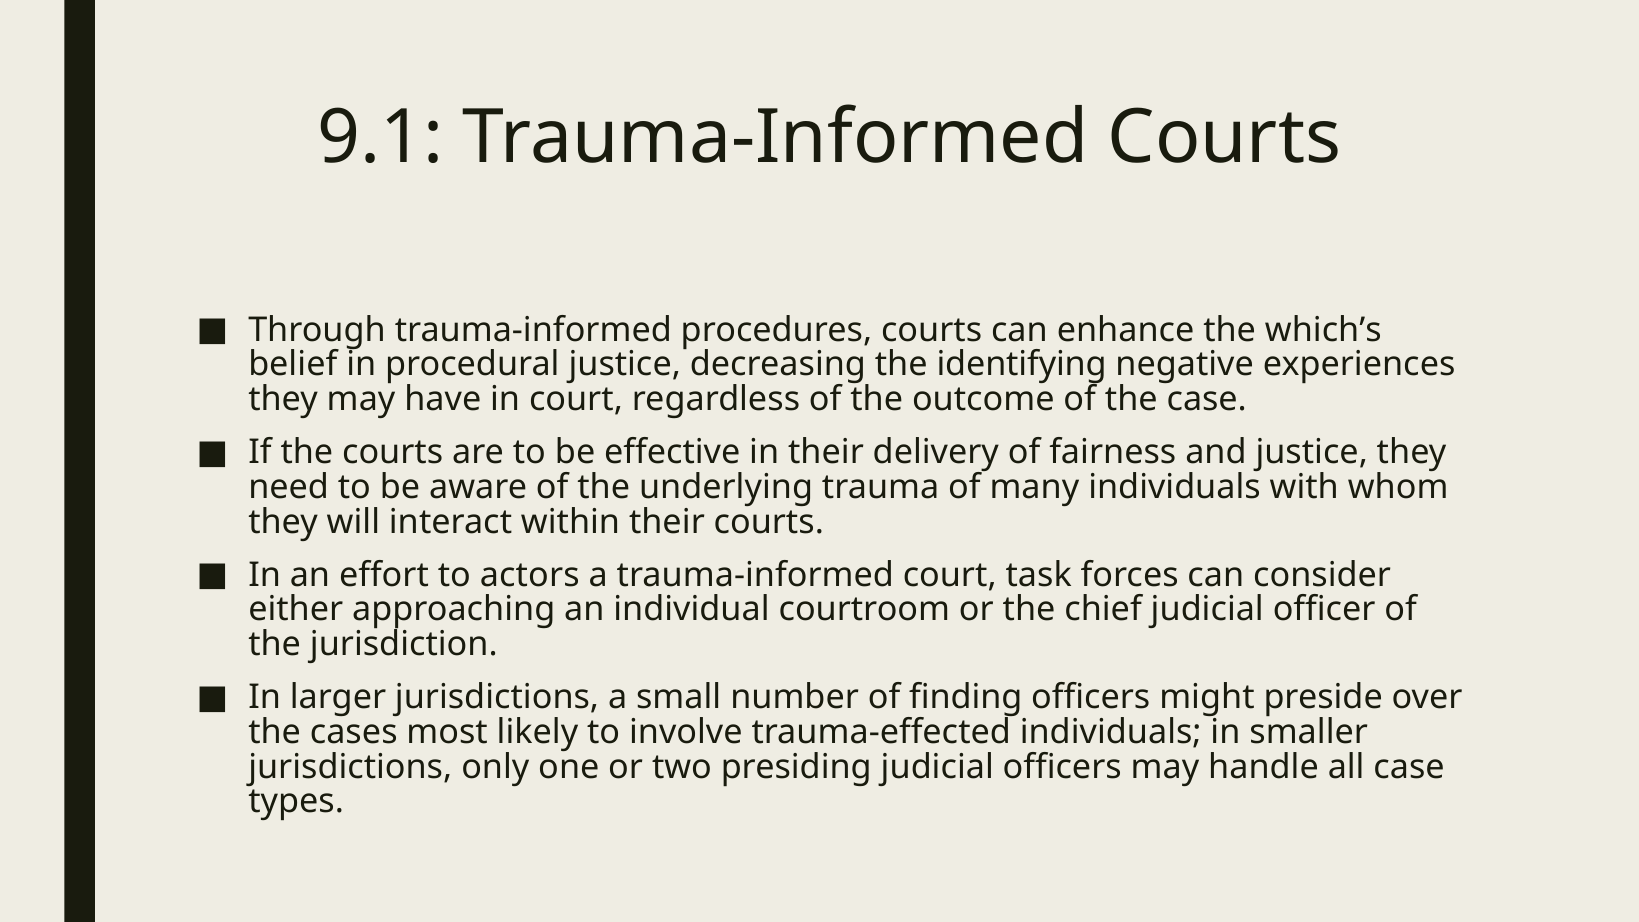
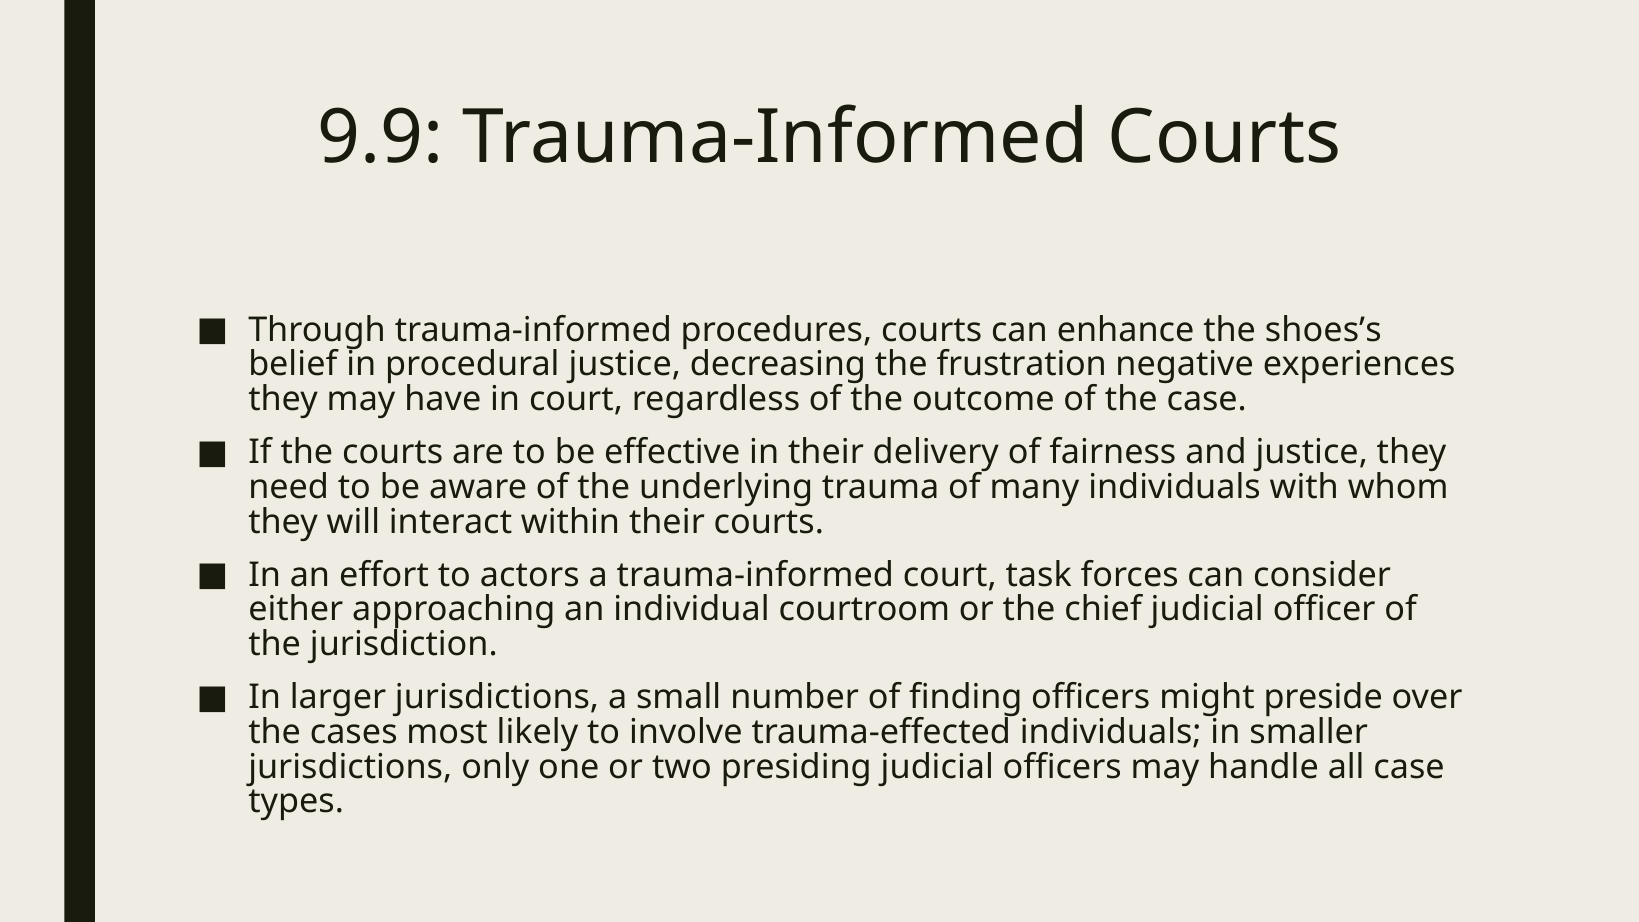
9.1: 9.1 -> 9.9 (380, 138)
which’s: which’s -> shoes’s (1323, 330)
identifying: identifying -> frustration (1022, 365)
